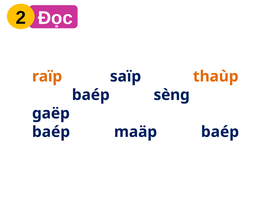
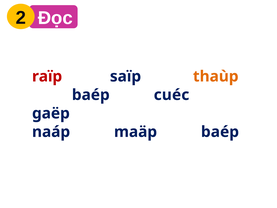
raïp colour: orange -> red (47, 76)
sèng: sèng -> cuéc (171, 95)
baép: baép -> naáp (51, 132)
